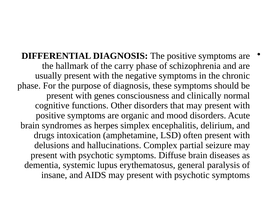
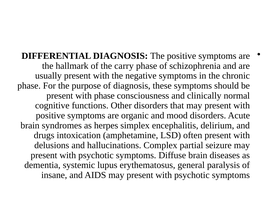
with genes: genes -> phase (104, 96)
